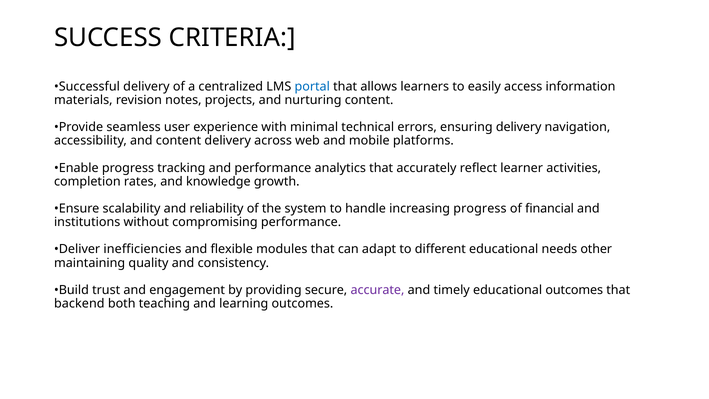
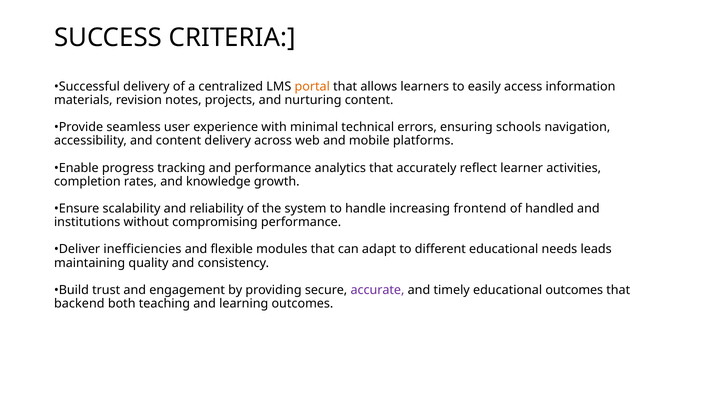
portal colour: blue -> orange (312, 86)
ensuring delivery: delivery -> schools (519, 127)
increasing progress: progress -> frontend (480, 209)
financial: financial -> handled (549, 209)
other: other -> leads (596, 249)
